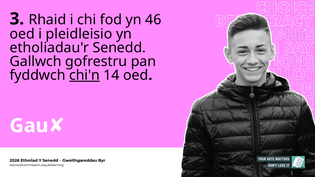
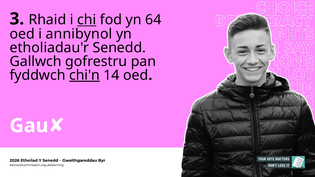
chi underline: none -> present (87, 20)
46: 46 -> 64 (153, 20)
pleidleisio: pleidleisio -> annibynol (79, 34)
